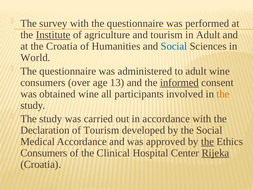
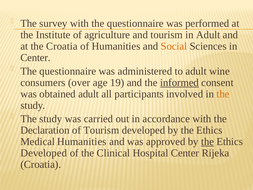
Institute underline: present -> none (53, 35)
Social colour: blue -> orange (174, 46)
World: World -> Center (36, 58)
13: 13 -> 19 (117, 82)
obtained wine: wine -> adult (89, 94)
developed by the Social: Social -> Ethics (209, 130)
Medical Accordance: Accordance -> Humanities (82, 141)
Consumers: Consumers -> Developed (44, 153)
Rijeka underline: present -> none (215, 153)
